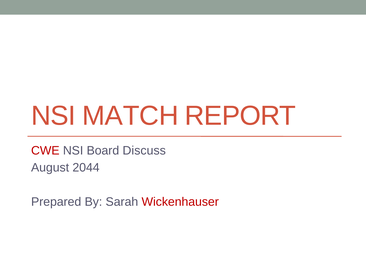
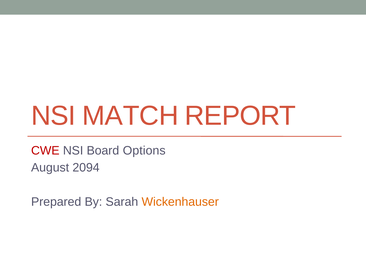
Discuss: Discuss -> Options (144, 150)
2044: 2044 -> 2094 (86, 167)
Wickenhauser colour: red -> orange (180, 202)
